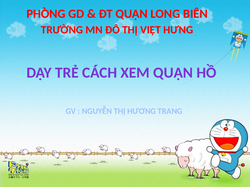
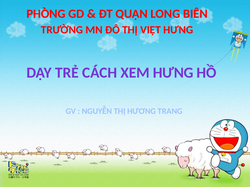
XEM QUẬN: QUẬN -> HƯNG (173, 73)
